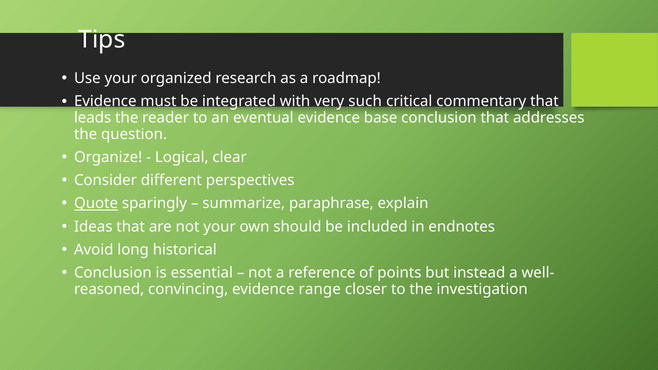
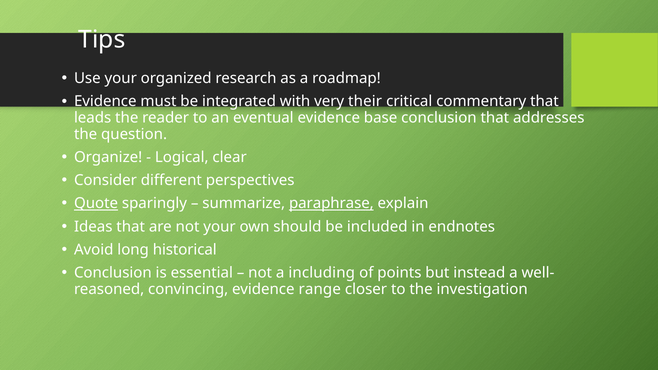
such: such -> their (365, 102)
paraphrase underline: none -> present (331, 204)
reference: reference -> including (322, 273)
